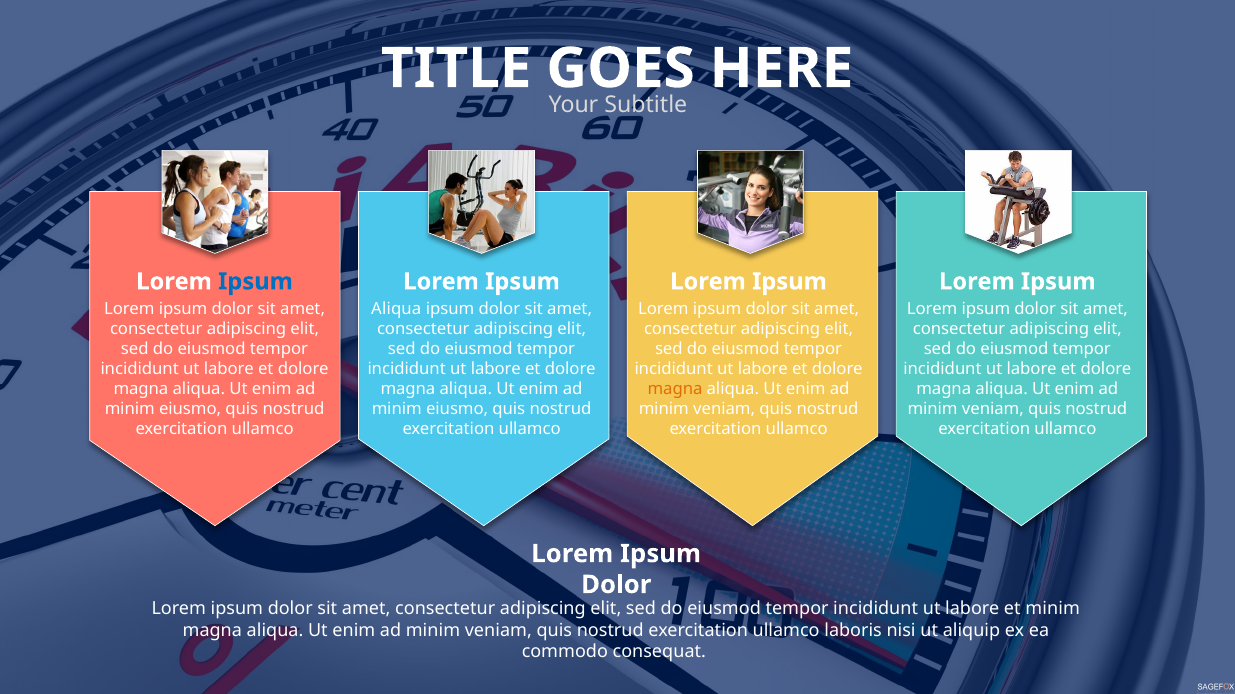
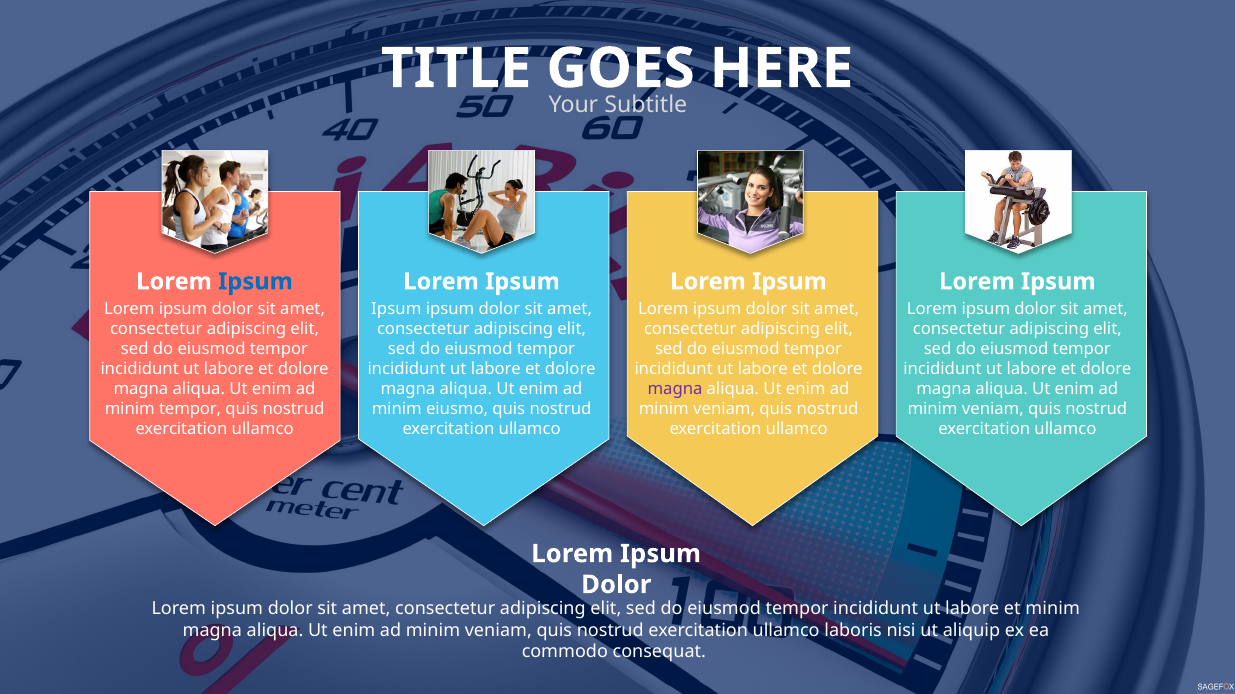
Aliqua: Aliqua -> Ipsum (396, 309)
magna colour: orange -> purple (675, 389)
eiusmo: eiusmo -> tempor (190, 410)
